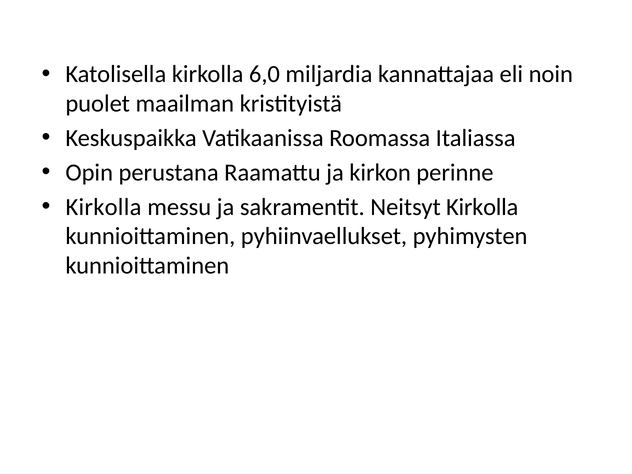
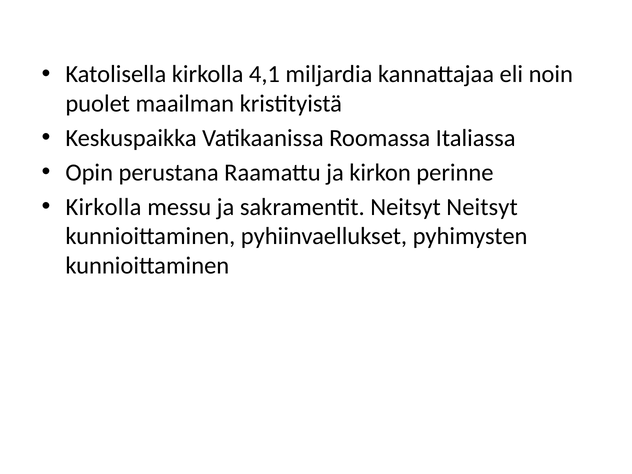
6,0: 6,0 -> 4,1 (264, 74)
Neitsyt Kirkolla: Kirkolla -> Neitsyt (482, 207)
